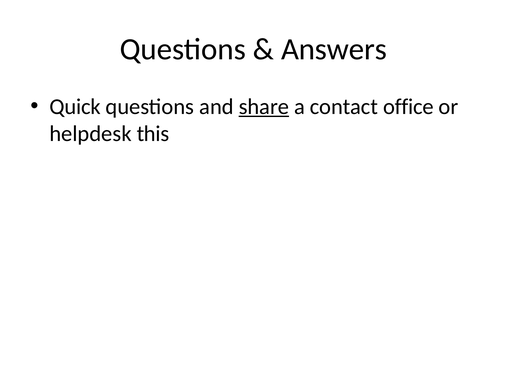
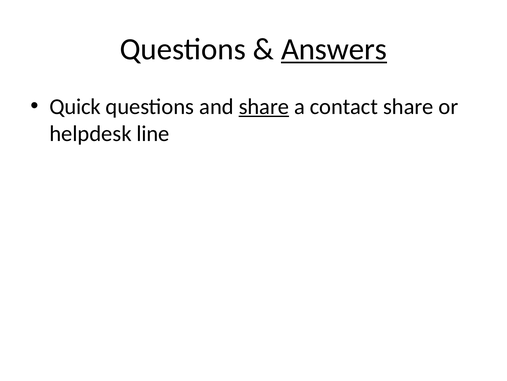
Answers underline: none -> present (334, 49)
contact office: office -> share (408, 106)
this: this -> line (153, 133)
